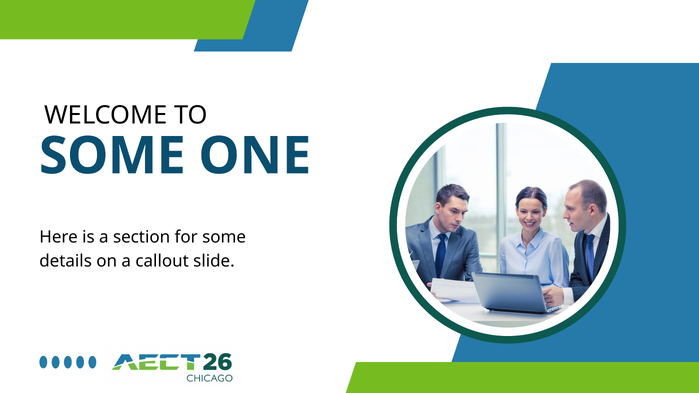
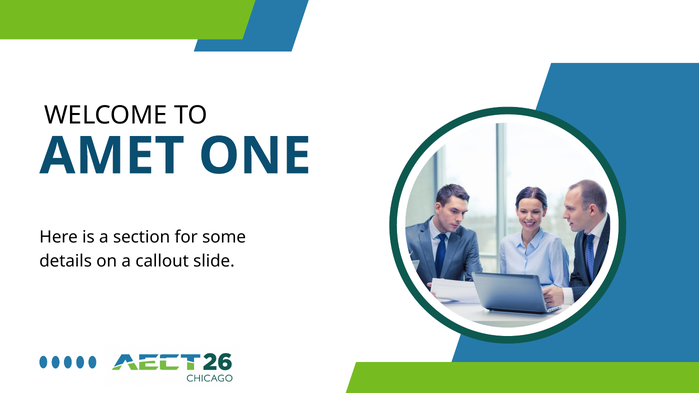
SOME: SOME -> AMET (112, 156)
